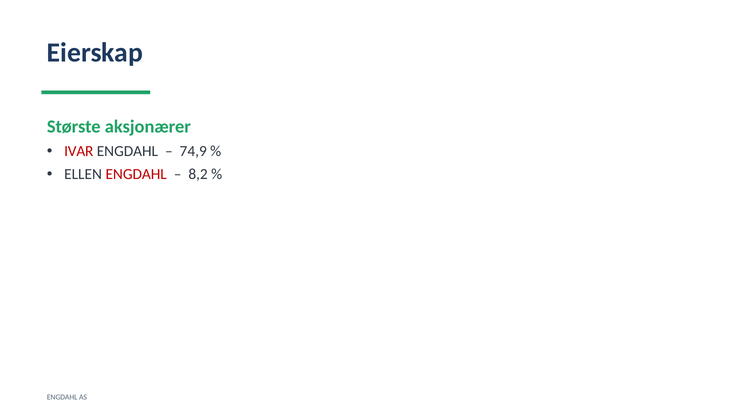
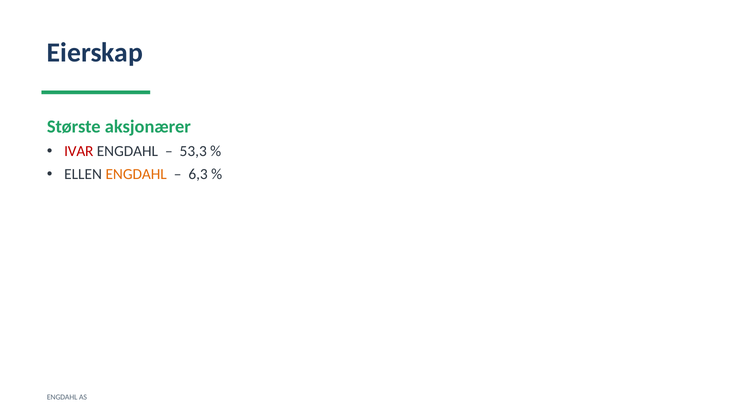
74,9: 74,9 -> 53,3 (193, 152)
ENGDAHL colour: red -> orange (136, 175)
8,2: 8,2 -> 6,3 (198, 175)
